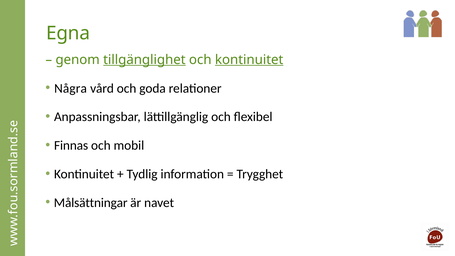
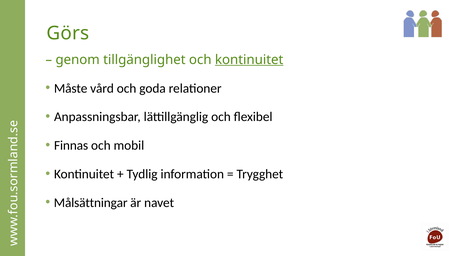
Egna: Egna -> Görs (68, 33)
tillgänglighet underline: present -> none (144, 60)
Några: Några -> Måste (71, 88)
